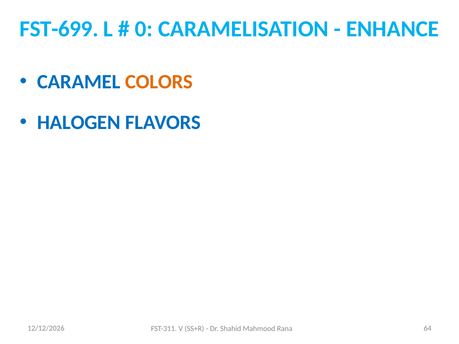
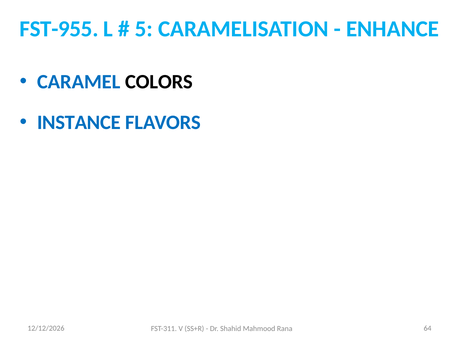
FST-699: FST-699 -> FST-955 (59, 29)
0: 0 -> 5 (144, 29)
COLORS colour: orange -> black (159, 82)
HALOGEN: HALOGEN -> INSTANCE (79, 123)
